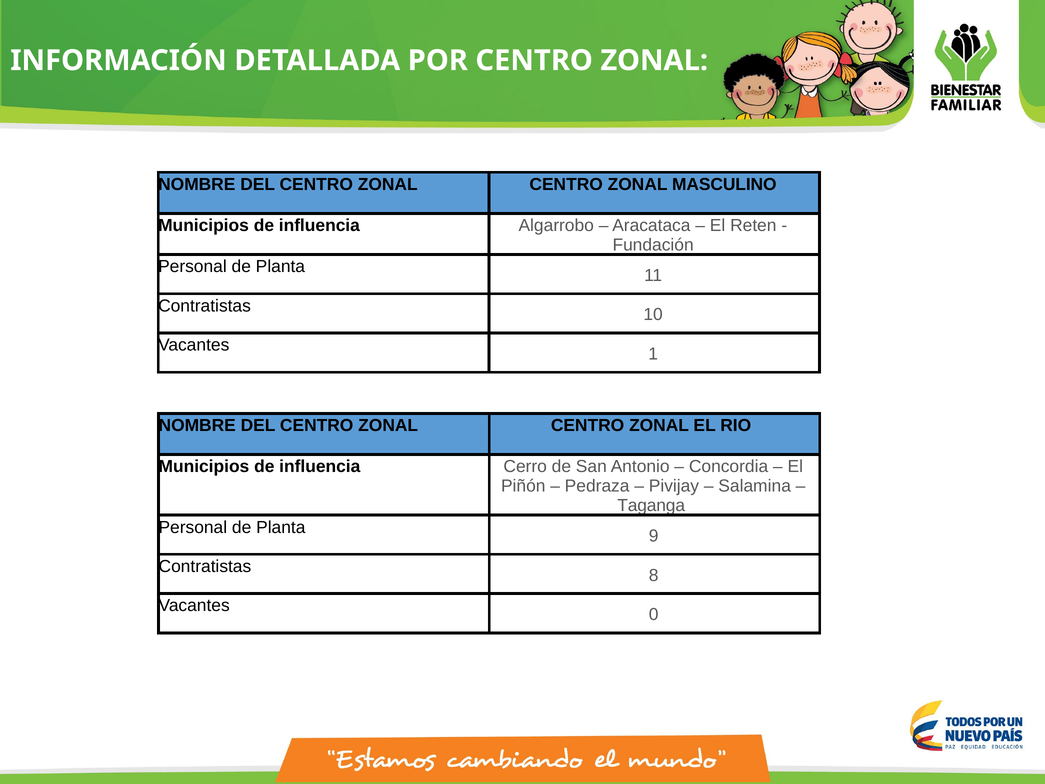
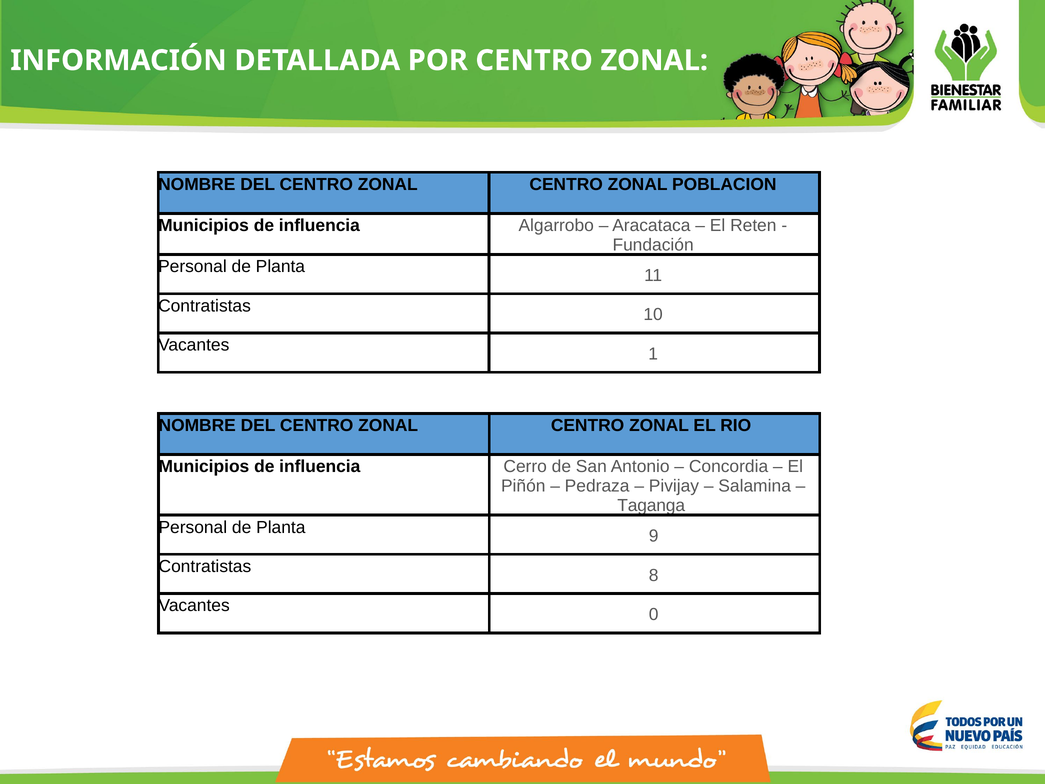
MASCULINO: MASCULINO -> POBLACION (724, 184)
